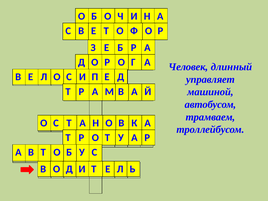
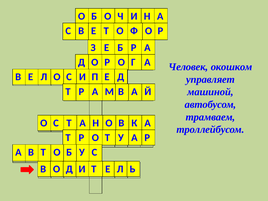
длинный: длинный -> окошком (232, 67)
